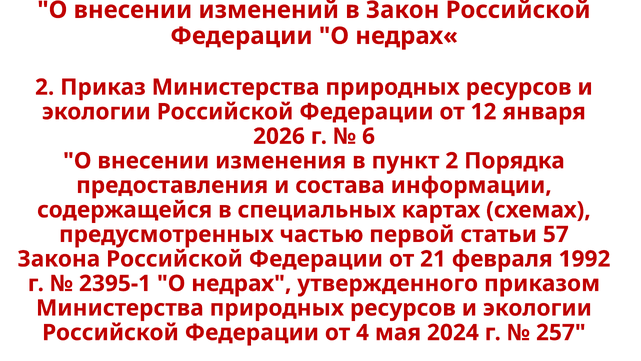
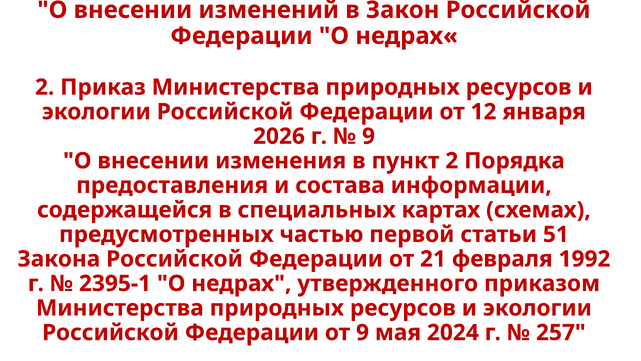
6: 6 -> 9 (369, 136)
57: 57 -> 51 (556, 234)
от 4: 4 -> 9 (362, 332)
